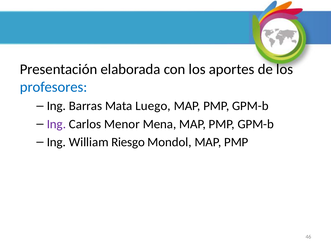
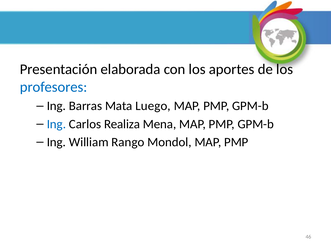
Ing colour: purple -> blue (56, 124)
Menor: Menor -> Realiza (122, 124)
Riesgo: Riesgo -> Rango (128, 142)
